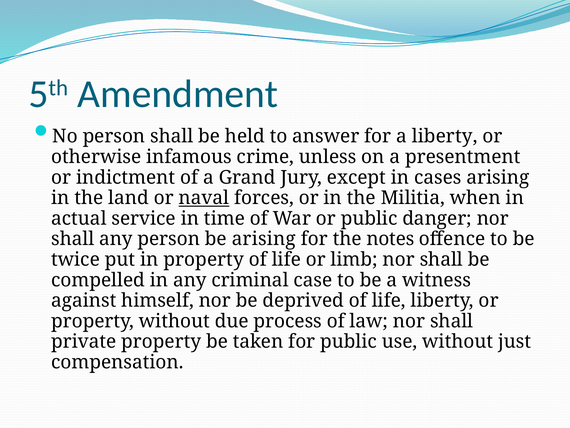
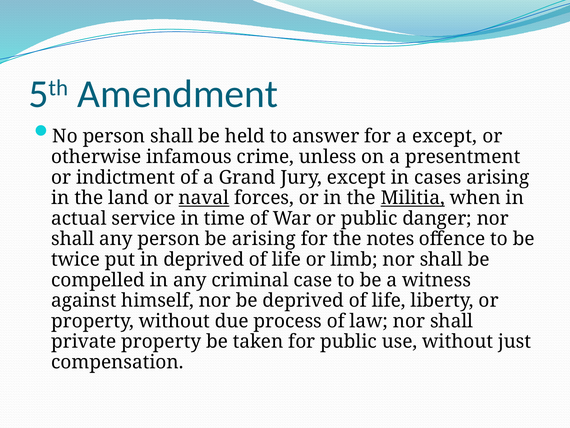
a liberty: liberty -> except (445, 136)
Militia underline: none -> present (413, 198)
in property: property -> deprived (204, 259)
